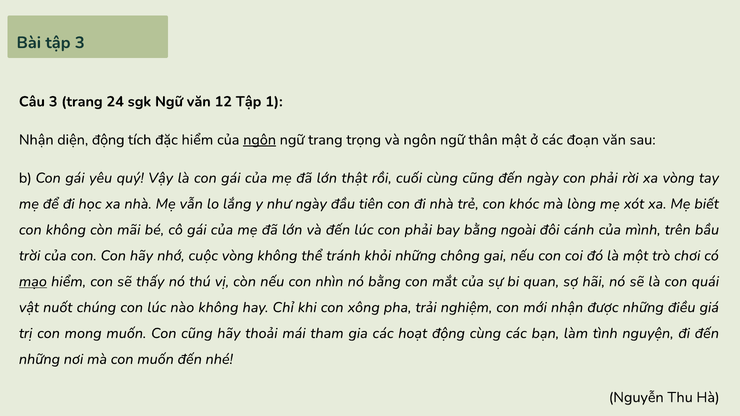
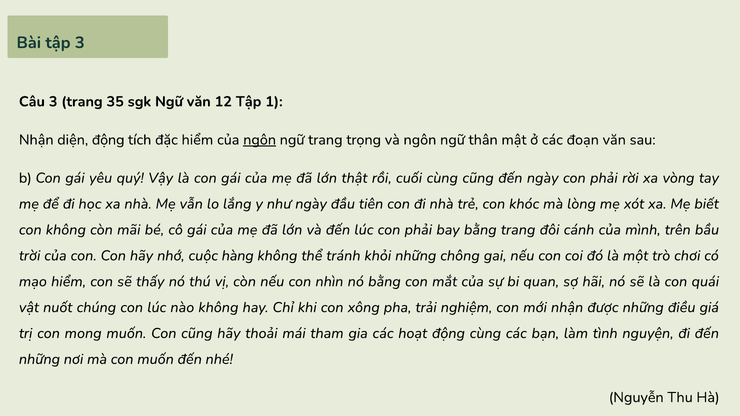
24: 24 -> 35 (115, 102)
bằng ngoài: ngoài -> trang (518, 230)
cuộc vòng: vòng -> hàng (238, 256)
mạo underline: present -> none (33, 282)
